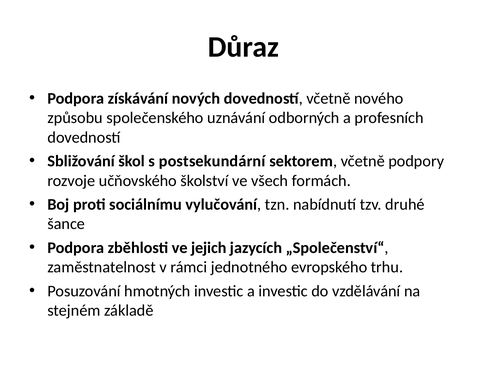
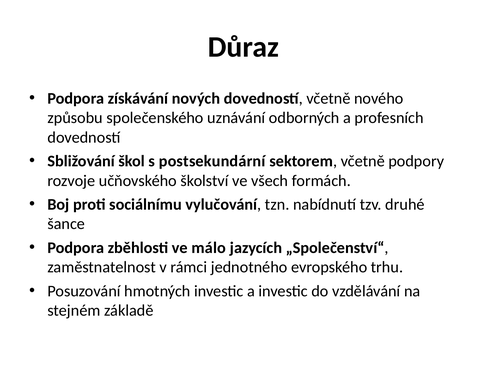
jejich: jejich -> málo (209, 248)
